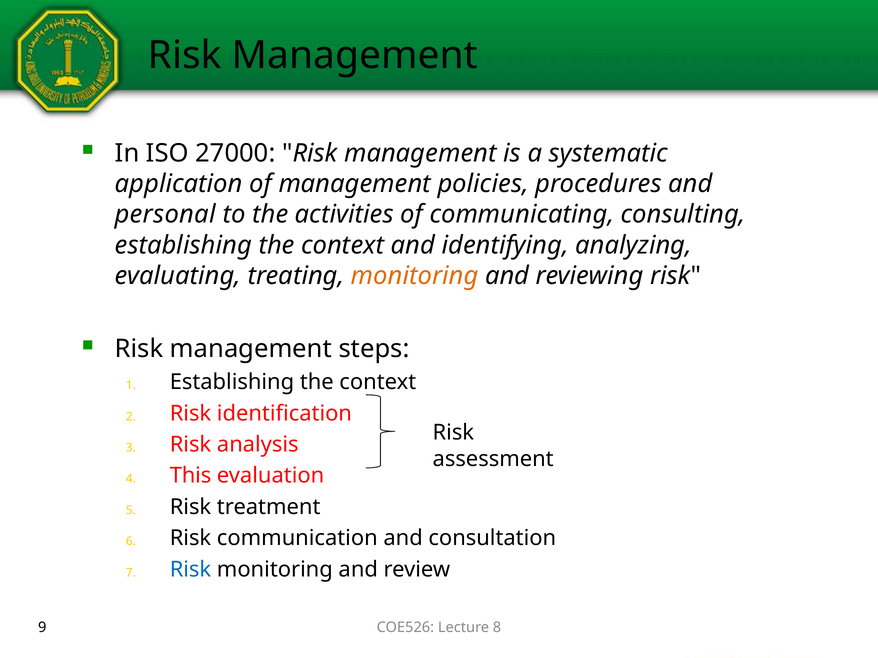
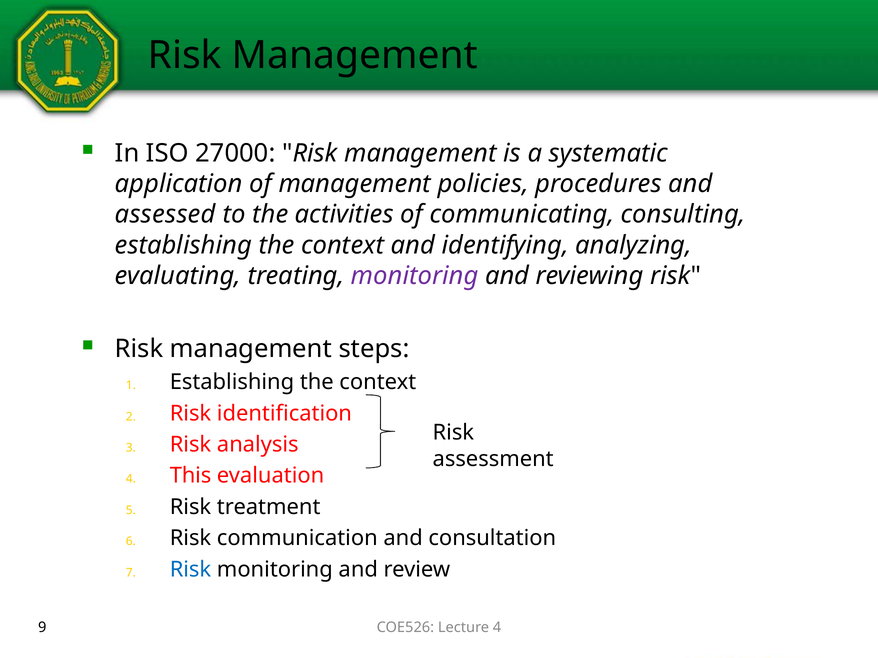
personal: personal -> assessed (165, 215)
monitoring colour: orange -> purple (415, 276)
Lecture 8: 8 -> 4 (497, 628)
